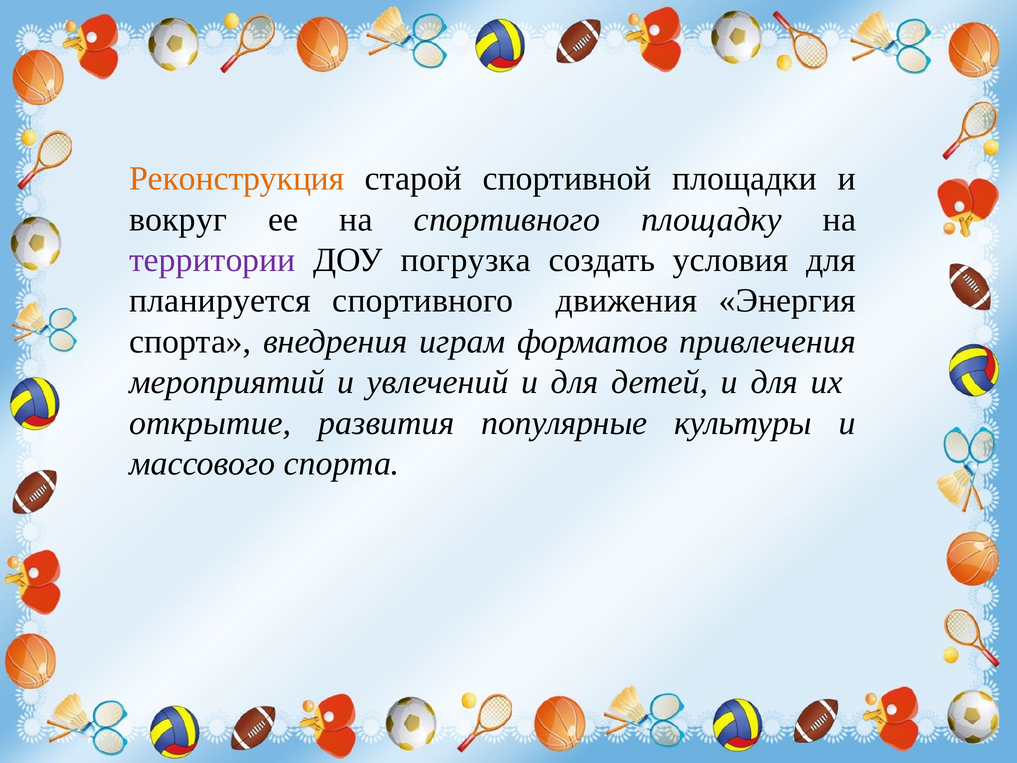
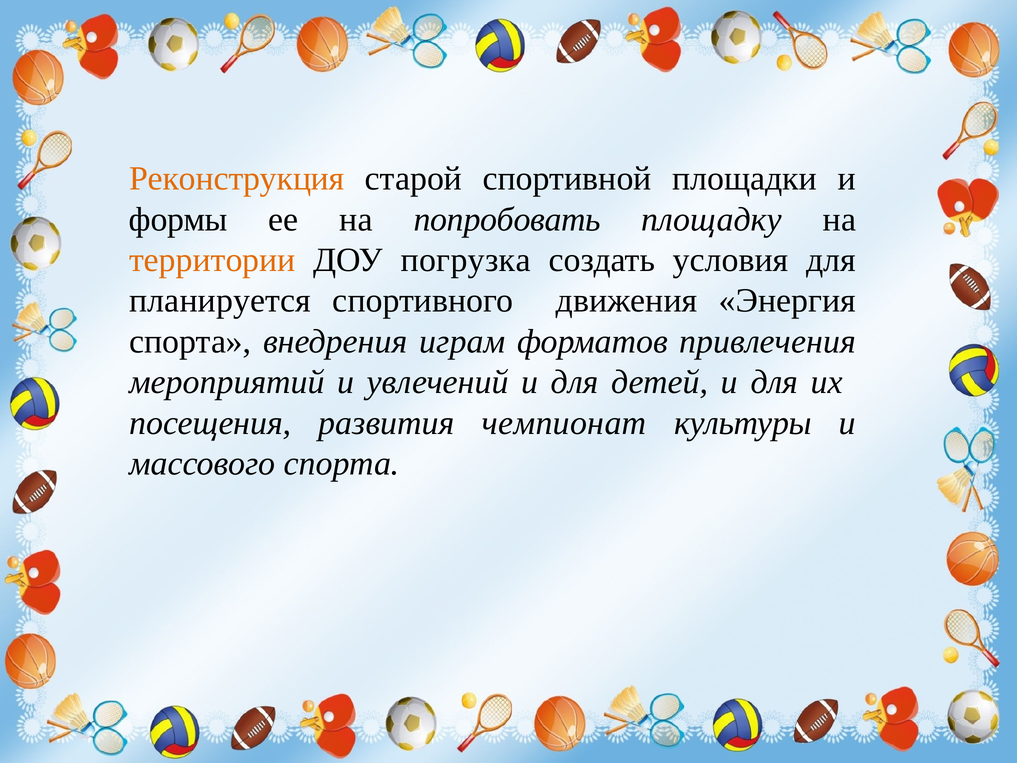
вокруг: вокруг -> формы (178, 219)
на спортивного: спортивного -> попробовать (507, 219)
территории colour: purple -> orange (212, 260)
открытие: открытие -> посещения (210, 423)
популярные: популярные -> чемпионат (564, 423)
